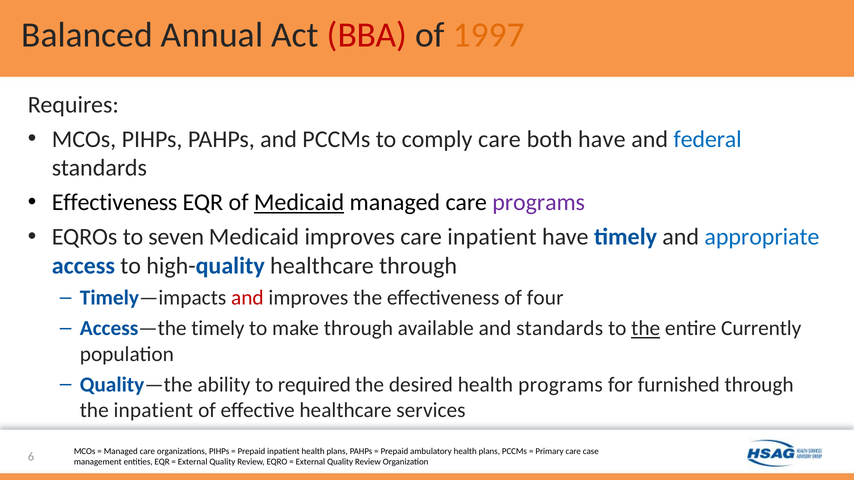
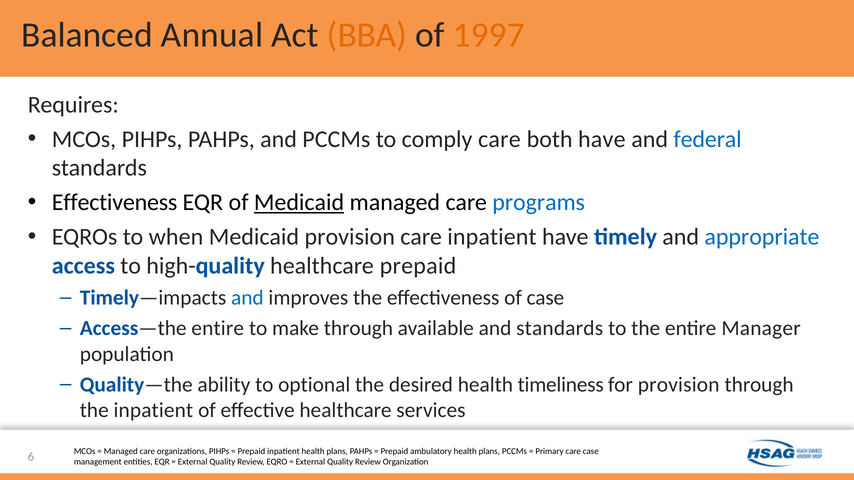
BBA colour: red -> orange (367, 35)
programs colour: purple -> blue (539, 203)
seven: seven -> when (176, 237)
Medicaid improves: improves -> provision (350, 237)
healthcare through: through -> prepaid (418, 266)
and colour: red -> blue (247, 298)
of four: four -> case (545, 298)
Access—the timely: timely -> entire (218, 329)
the underline: present -> none (646, 329)
Currently: Currently -> Manager (761, 329)
required: required -> optional (314, 385)
health programs: programs -> timeliness (561, 385)
for furnished: furnished -> provision (679, 385)
